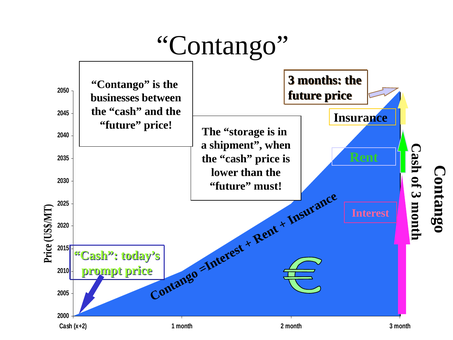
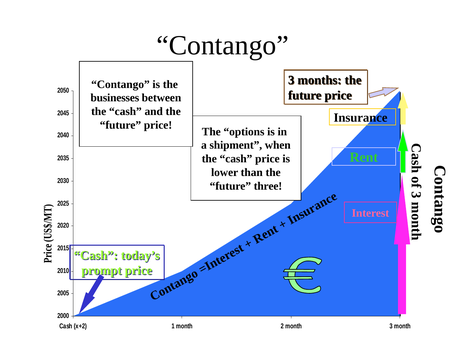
storage: storage -> options (244, 132)
must: must -> three (268, 186)
